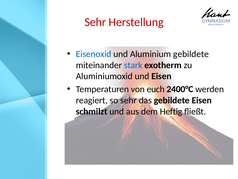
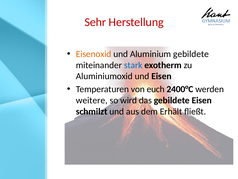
Eisenoxid colour: blue -> orange (94, 54)
reagiert: reagiert -> weitere (92, 100)
so sehr: sehr -> wird (129, 100)
Heftig: Heftig -> Erhält (171, 111)
